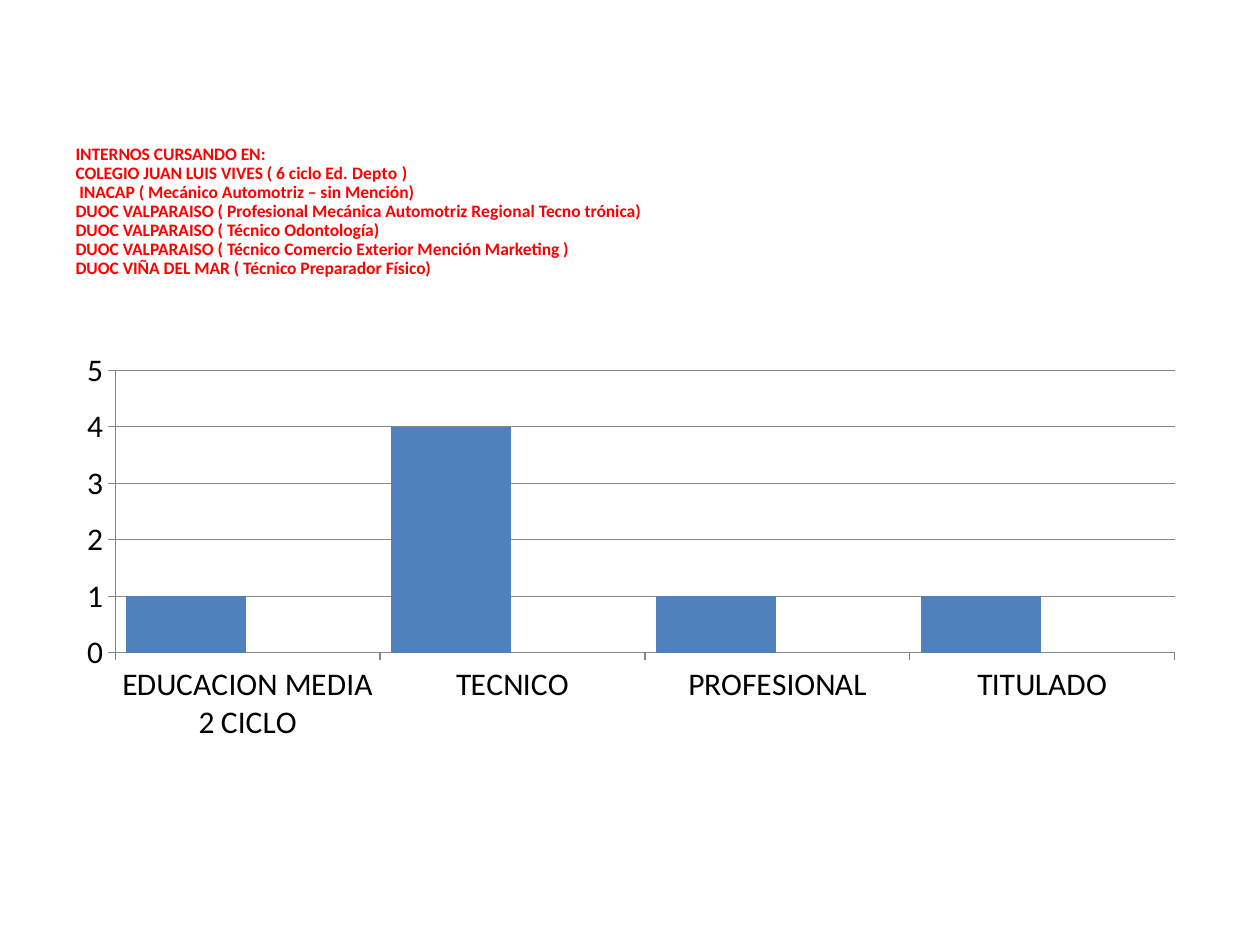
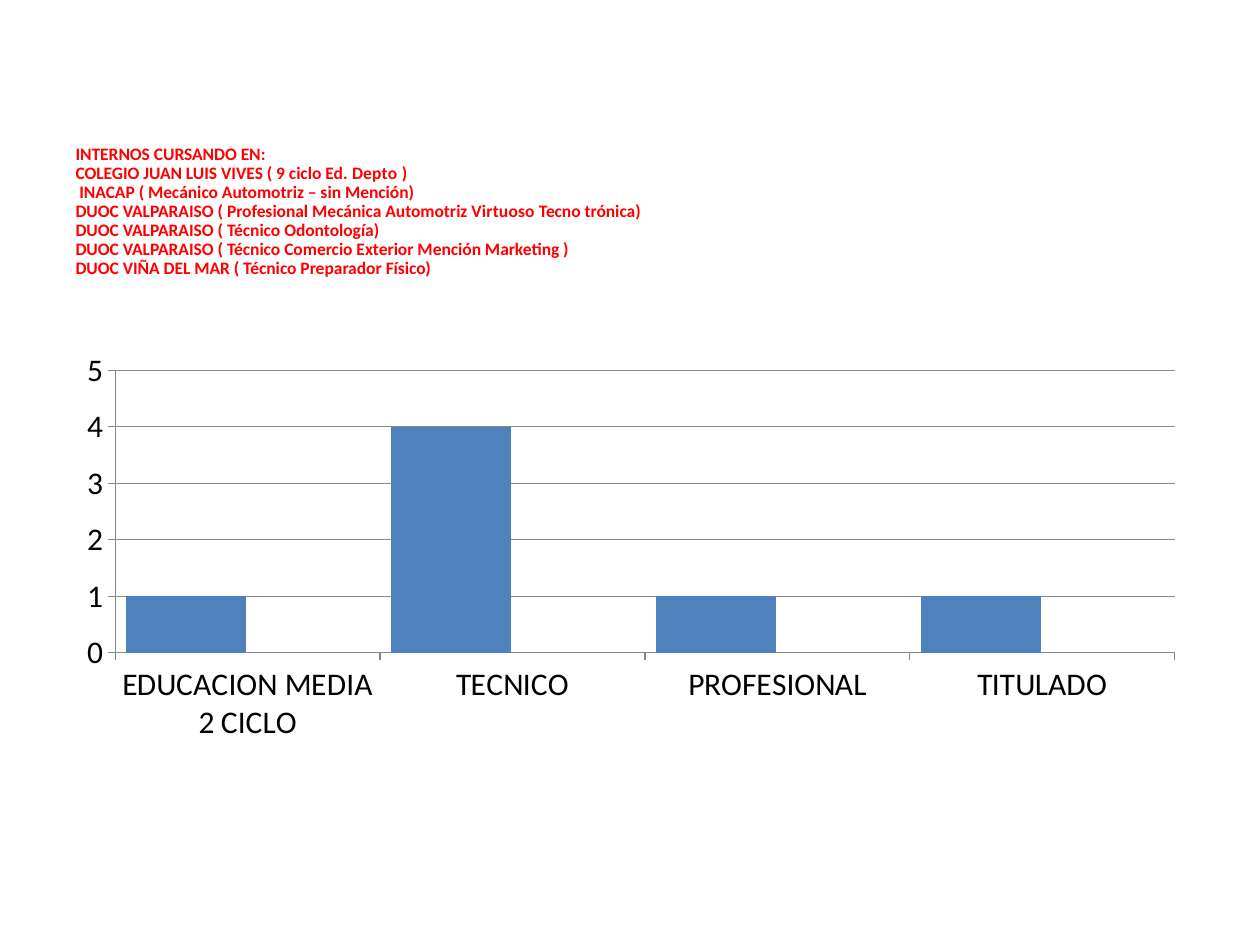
6: 6 -> 9 (281, 174)
Regional: Regional -> Virtuoso (503, 212)
